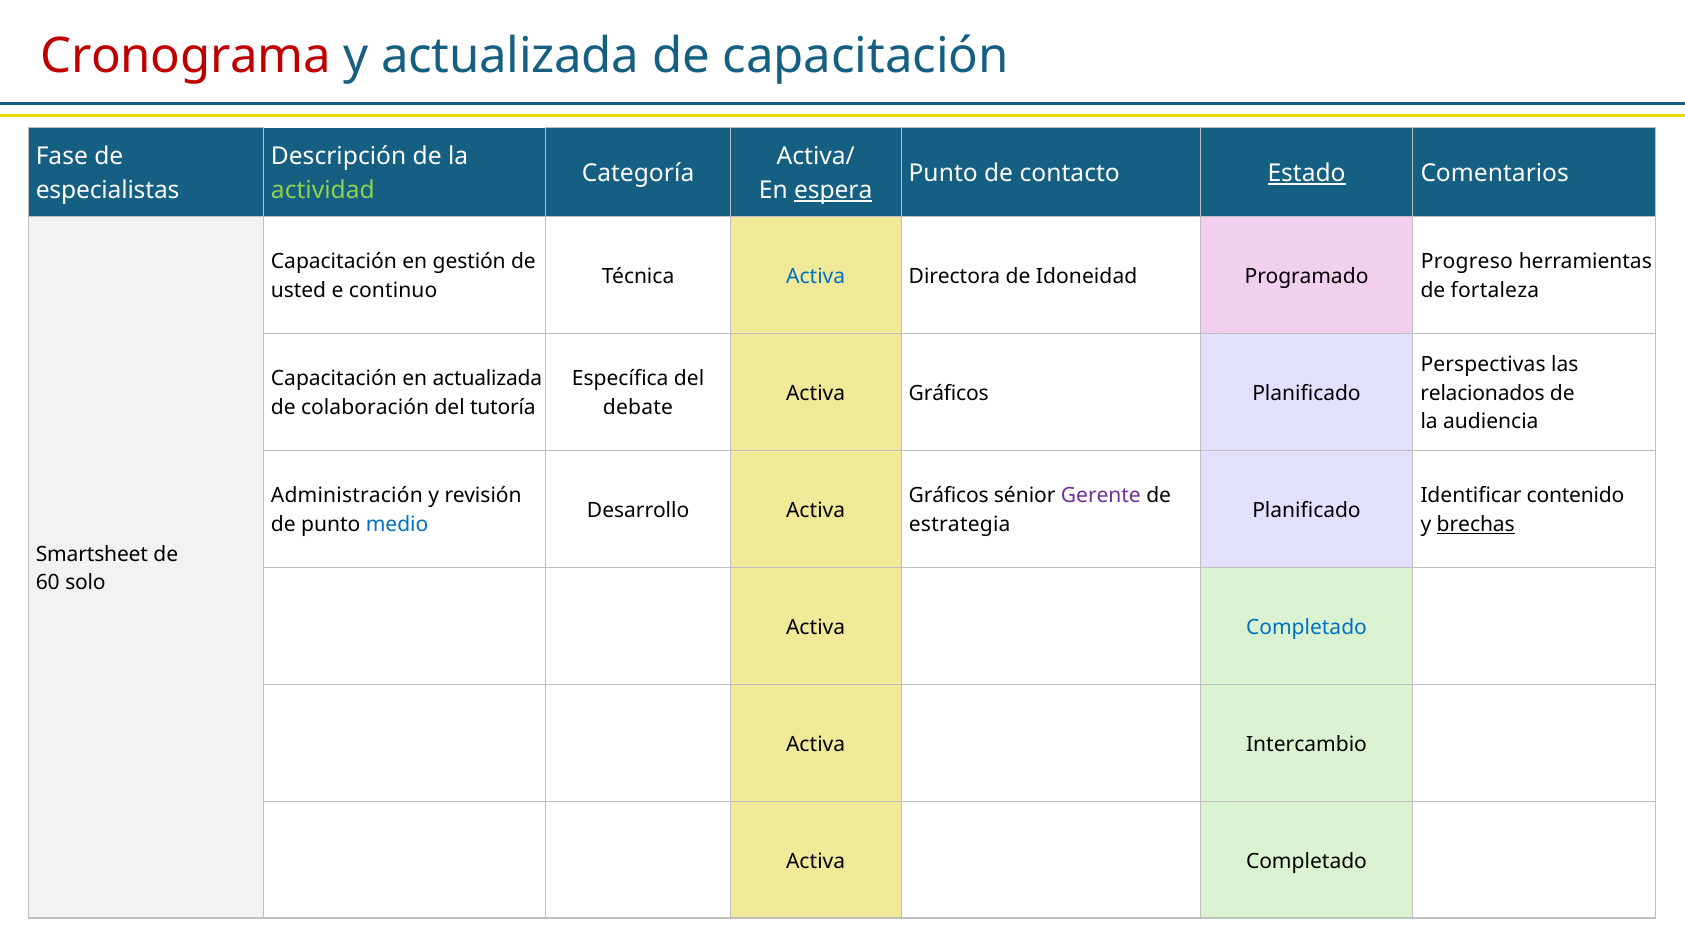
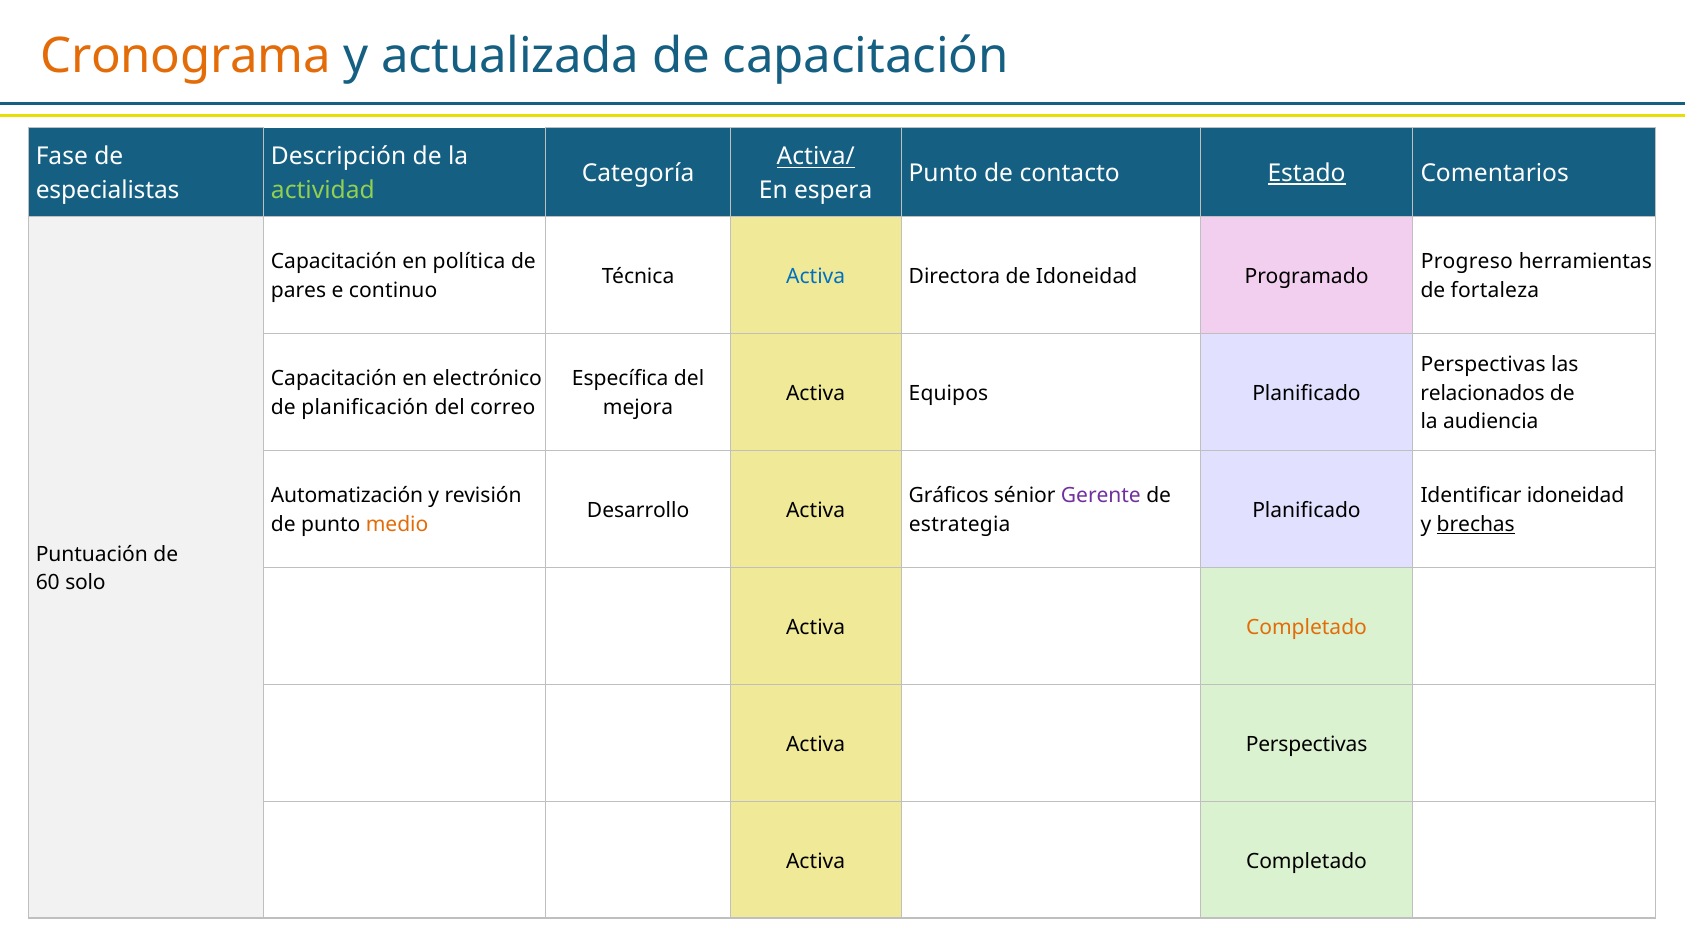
Cronograma colour: red -> orange (186, 57)
Activa/ underline: none -> present (816, 157)
espera underline: present -> none (833, 190)
gestión: gestión -> política (469, 262)
usted: usted -> pares (299, 290)
en actualizada: actualizada -> electrónico (487, 379)
Gráficos: Gráficos -> Equipos (948, 393)
colaboración: colaboración -> planificación (365, 407)
tutoría: tutoría -> correo (503, 407)
debate: debate -> mejora (638, 407)
Administración: Administración -> Automatización (347, 496)
Identificar contenido: contenido -> idoneidad (1576, 496)
medio colour: blue -> orange (397, 524)
Smartsheet: Smartsheet -> Puntuación (92, 554)
Completado colour: blue -> orange (1307, 627)
Activa Intercambio: Intercambio -> Perspectivas (1307, 744)
